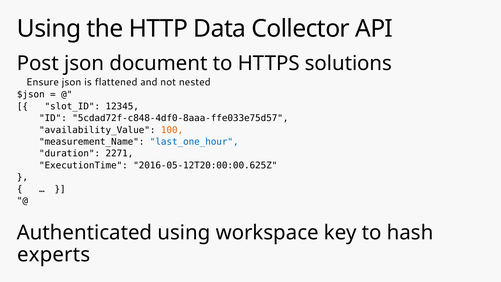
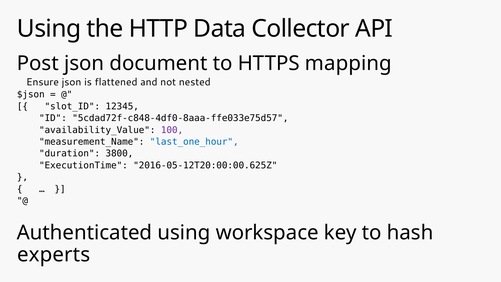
solutions: solutions -> mapping (348, 63)
100 colour: orange -> purple (172, 130)
2271: 2271 -> 3800 (119, 153)
